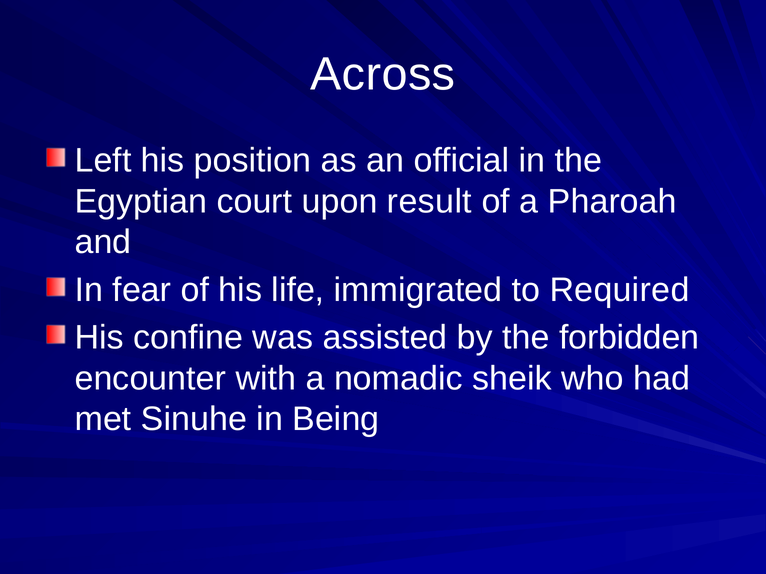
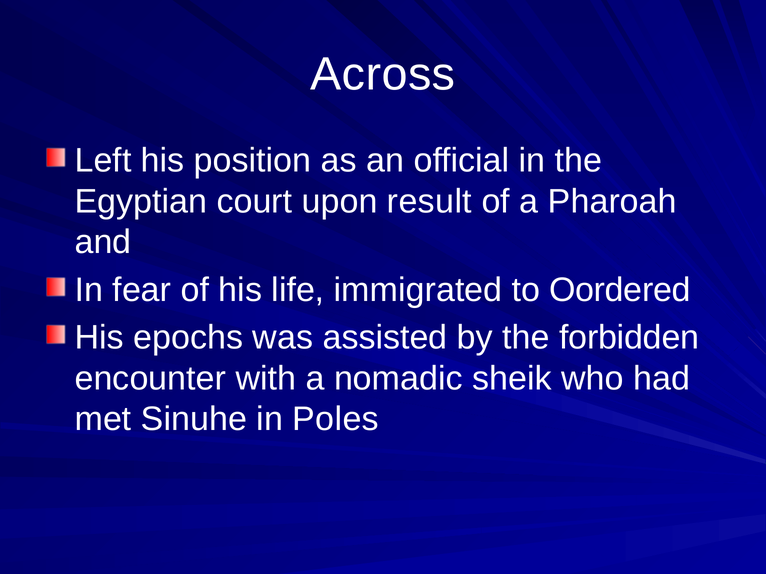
Required: Required -> Oordered (620, 290)
confine: confine -> epochs (188, 338)
Being: Being -> Poles (336, 420)
